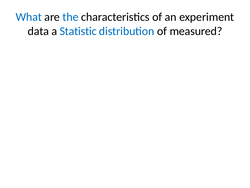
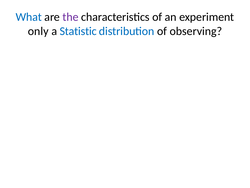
the colour: blue -> purple (71, 17)
data: data -> only (38, 31)
measured: measured -> observing (196, 31)
